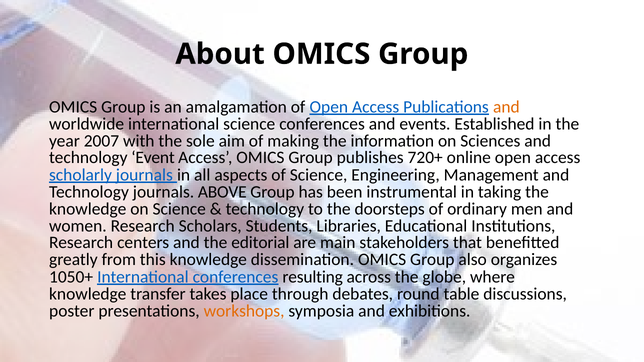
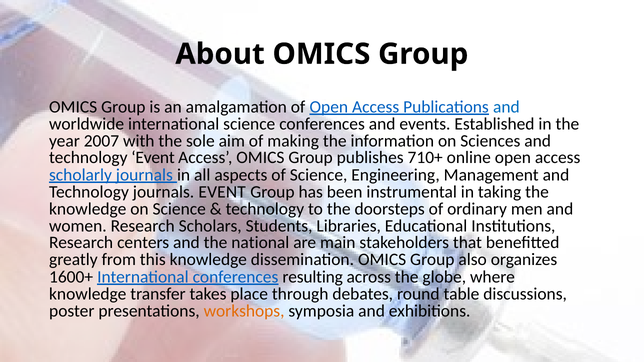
and colour: orange -> blue (506, 107)
720+: 720+ -> 710+ (425, 158)
journals ABOVE: ABOVE -> EVENT (222, 192)
editorial: editorial -> national (260, 243)
1050+: 1050+ -> 1600+ (71, 277)
